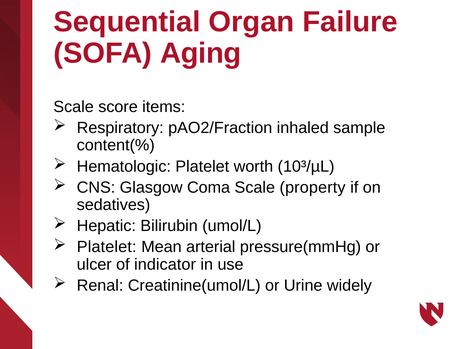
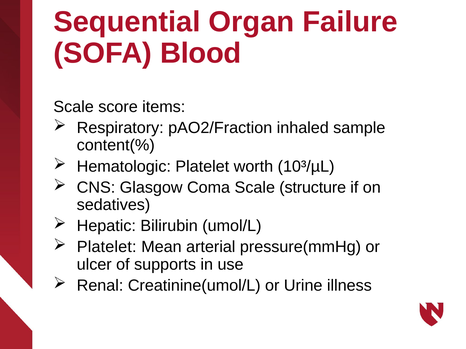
Aging: Aging -> Blood (201, 53)
property: property -> structure (313, 188)
indicator: indicator -> supports (165, 265)
widely: widely -> illness (349, 286)
